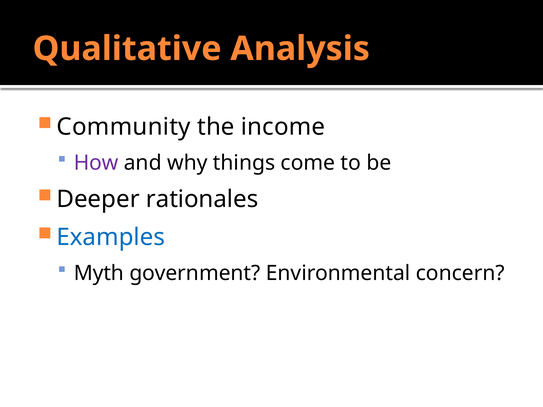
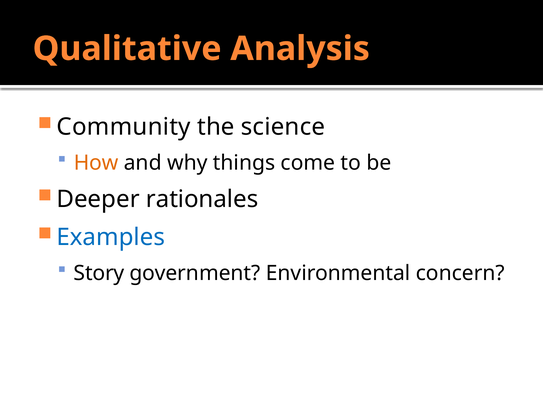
income: income -> science (283, 127)
How colour: purple -> orange (96, 163)
Myth: Myth -> Story (99, 273)
